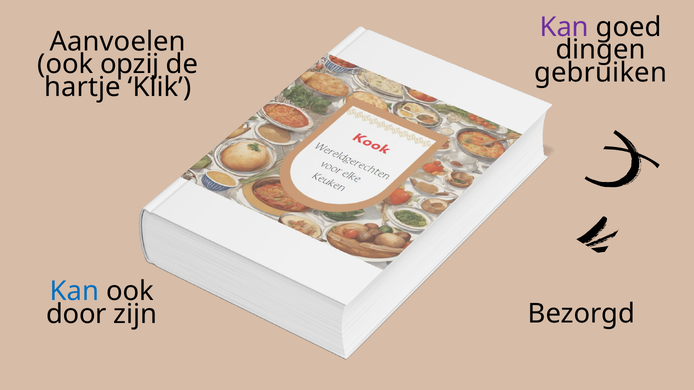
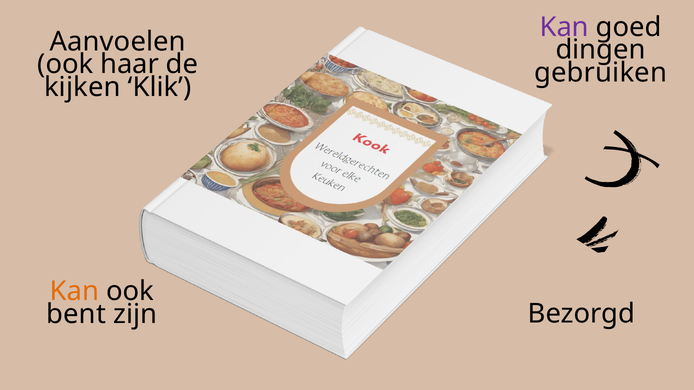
opzij: opzij -> haar (130, 64)
hartje: hartje -> kijken (82, 87)
Kan colour: blue -> orange (74, 292)
door: door -> bent (76, 314)
